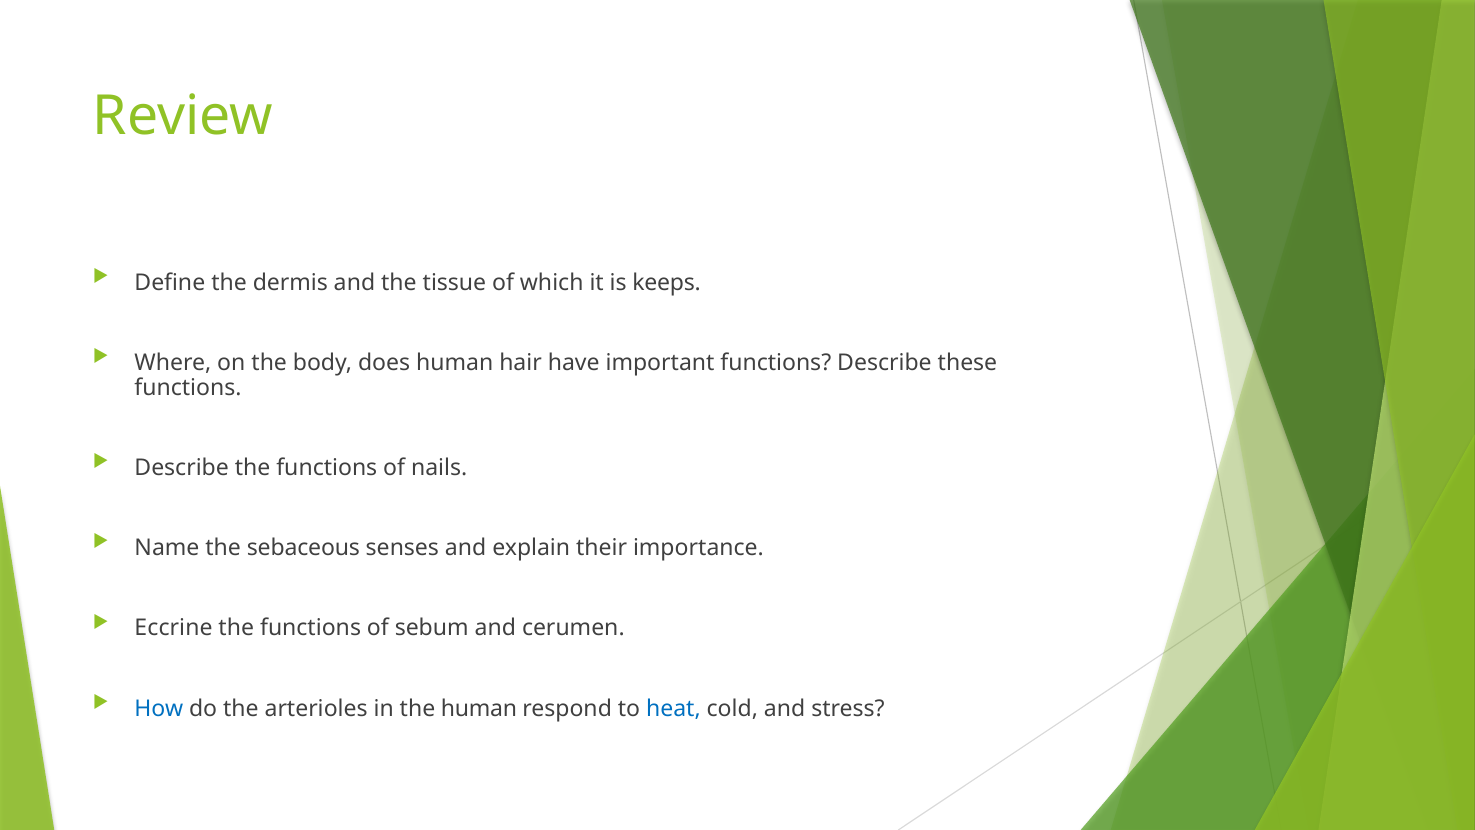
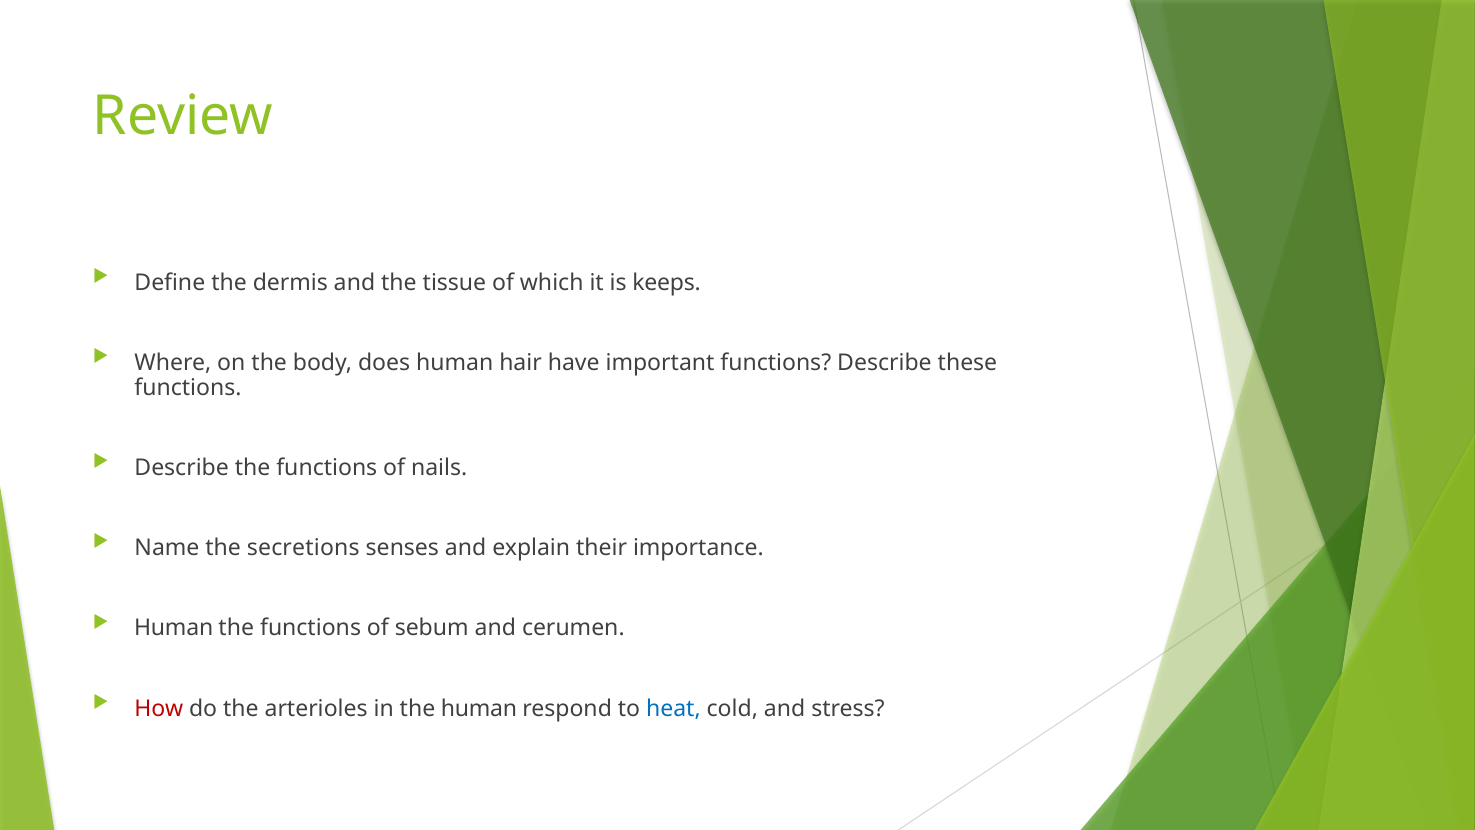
sebaceous: sebaceous -> secretions (303, 548)
Eccrine: Eccrine -> Human (174, 628)
How colour: blue -> red (159, 708)
